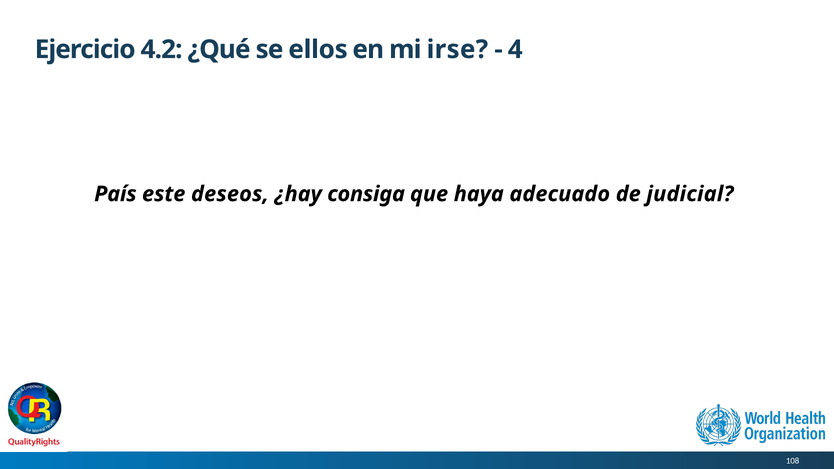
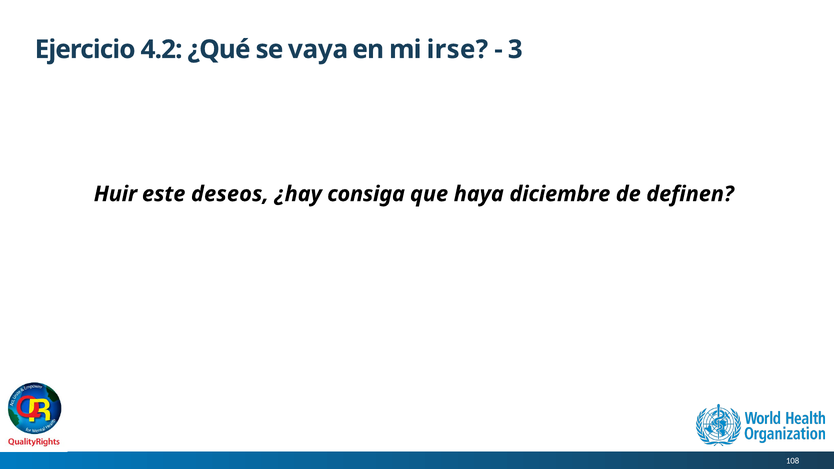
ellos: ellos -> vaya (318, 49)
4: 4 -> 3 (515, 49)
País: País -> Huir (115, 194)
adecuado: adecuado -> diciembre (560, 194)
judicial: judicial -> definen (690, 194)
